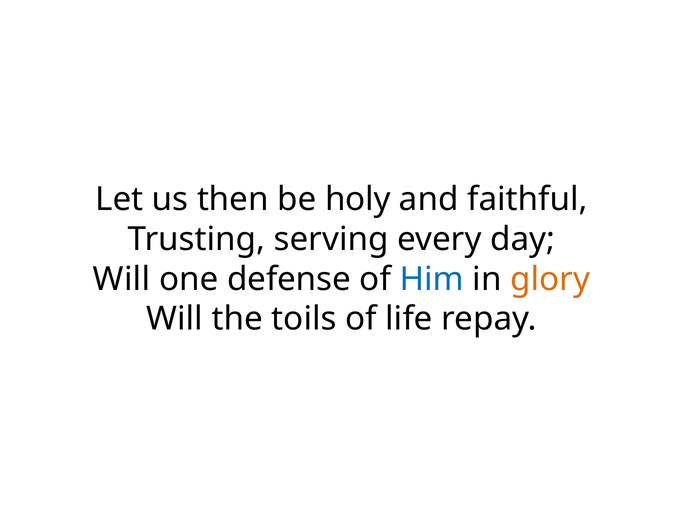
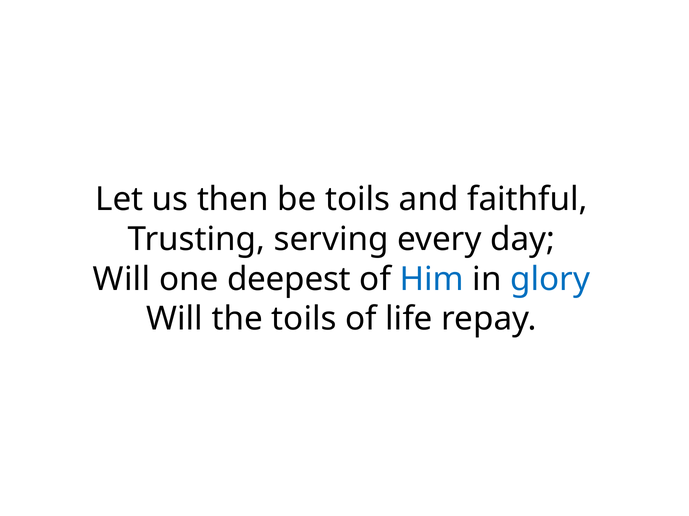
be holy: holy -> toils (358, 200)
defense: defense -> deepest (289, 280)
glory colour: orange -> blue (550, 280)
